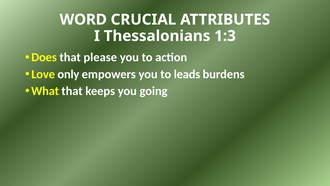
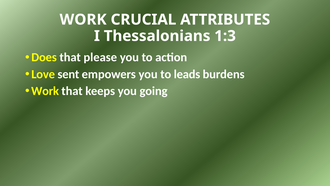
WORD: WORD -> WORK (83, 20)
only: only -> sent (68, 74)
What: What -> Work (45, 91)
